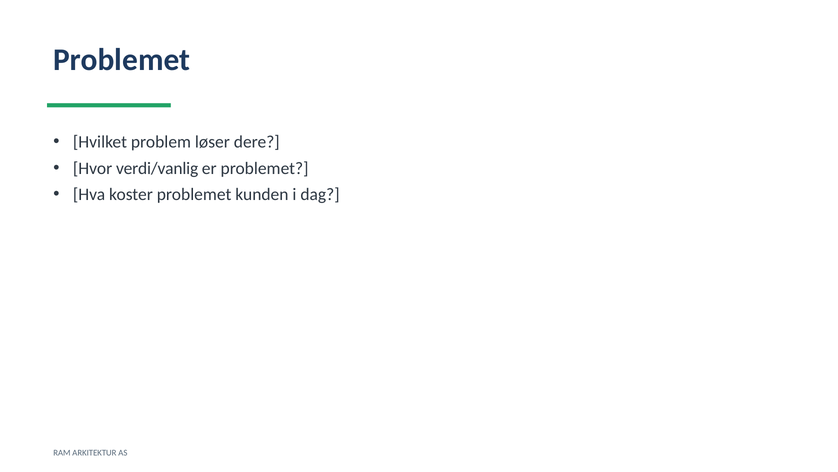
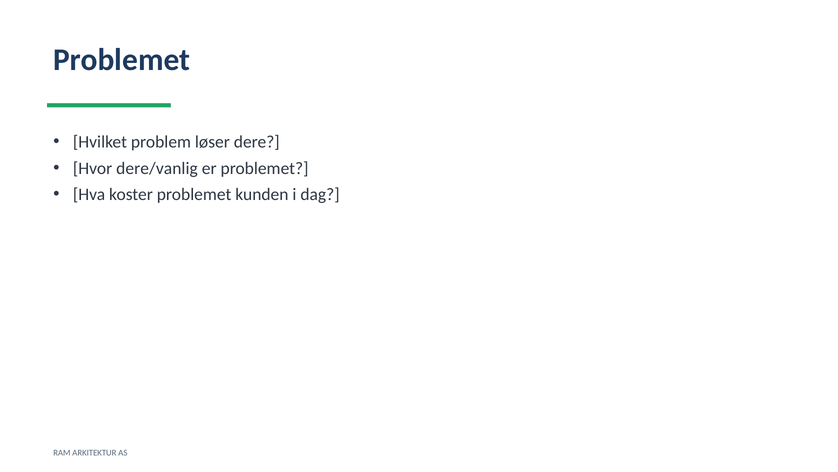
verdi/vanlig: verdi/vanlig -> dere/vanlig (157, 168)
